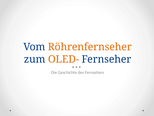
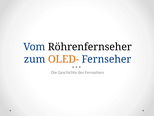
Röhrenfernseher colour: orange -> black (90, 47)
